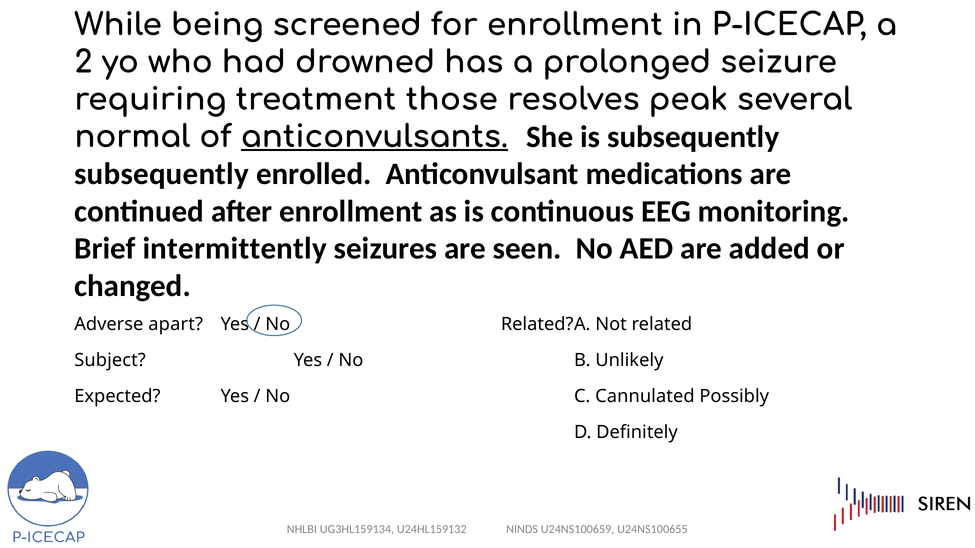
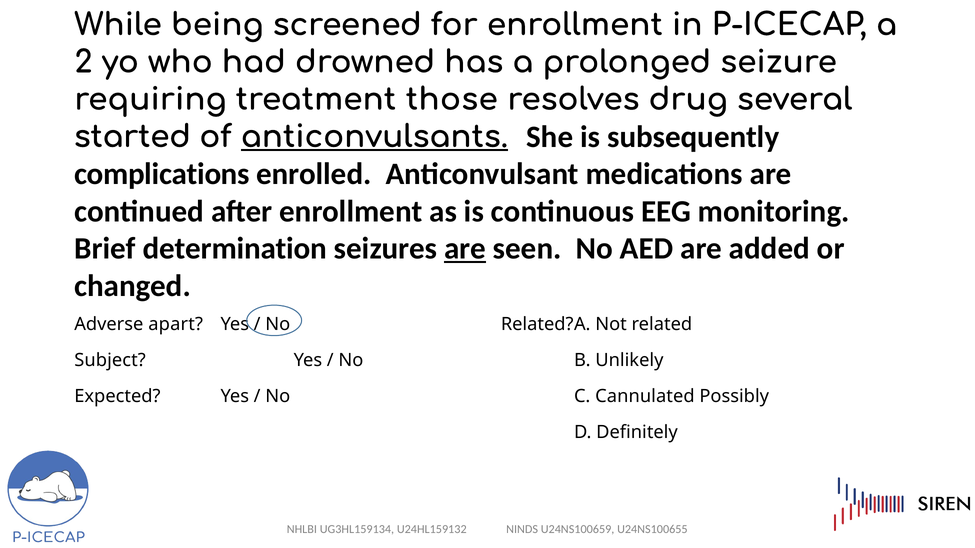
peak: peak -> drug (688, 100)
normal: normal -> started (132, 137)
subsequently: subsequently -> complications (162, 174)
intermittently: intermittently -> determination (235, 249)
are underline: none -> present (465, 249)
